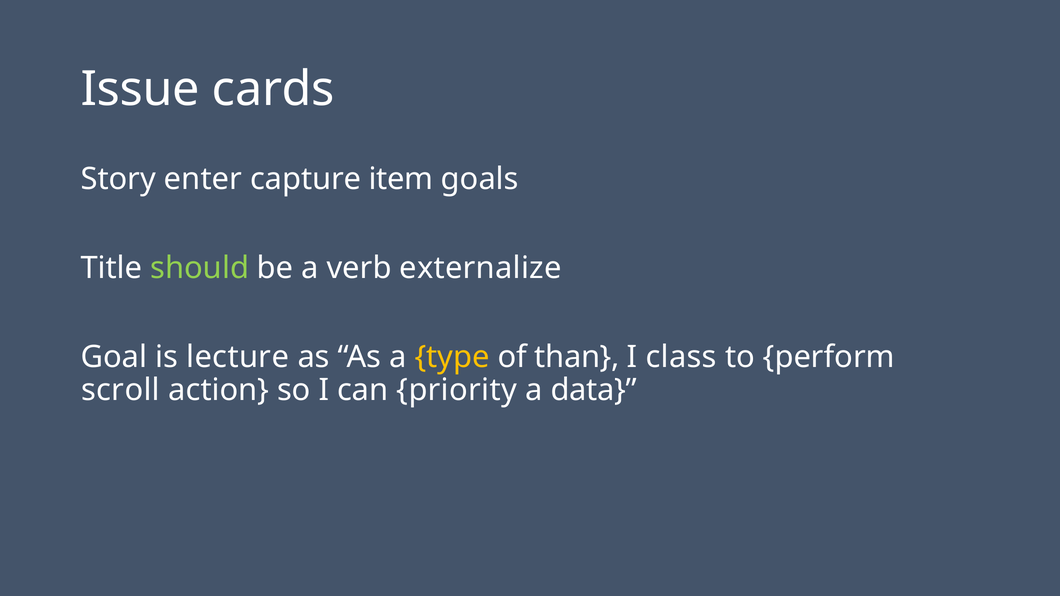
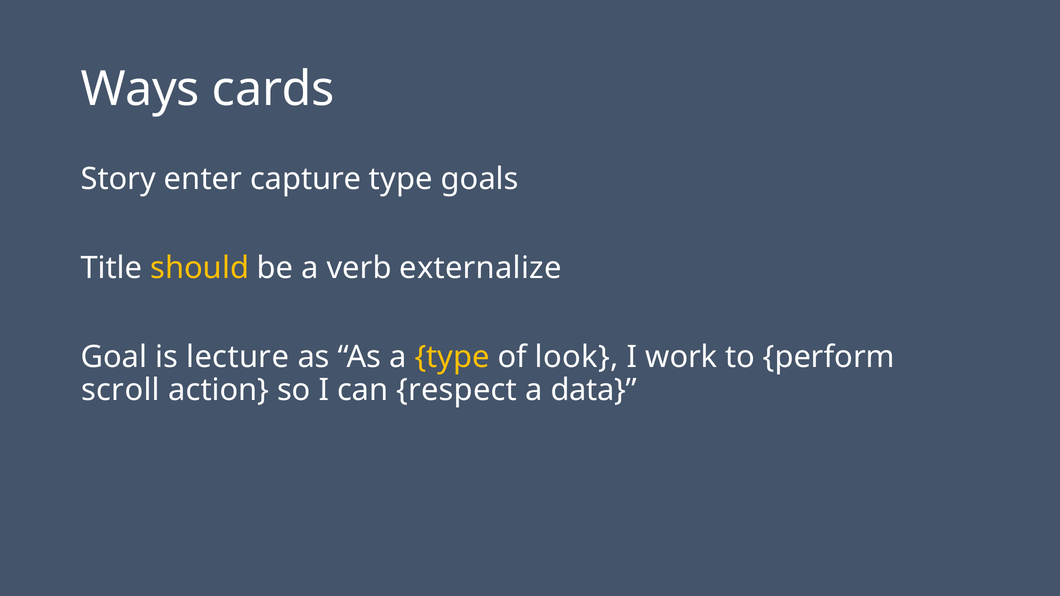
Issue: Issue -> Ways (140, 89)
capture item: item -> type (401, 179)
should colour: light green -> yellow (200, 268)
than: than -> look (577, 357)
class: class -> work (681, 357)
priority: priority -> respect (457, 390)
